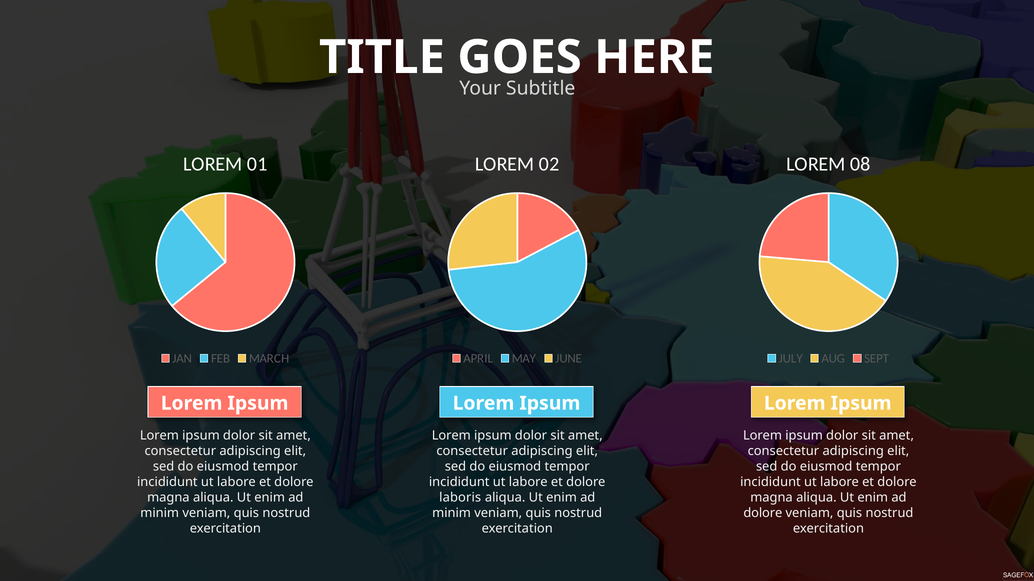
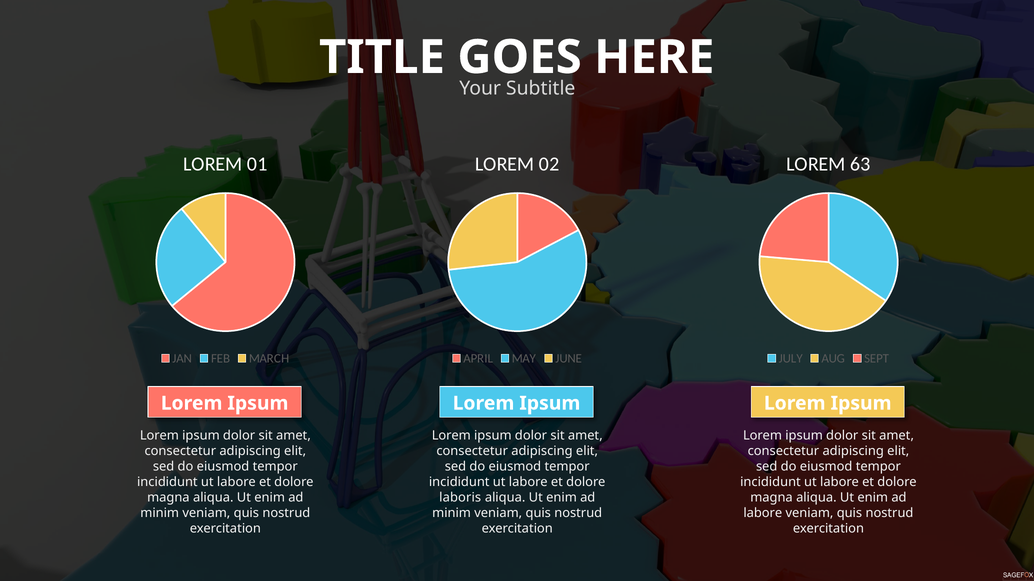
08: 08 -> 63 (860, 164)
dolore: dolore -> labore (763, 513)
